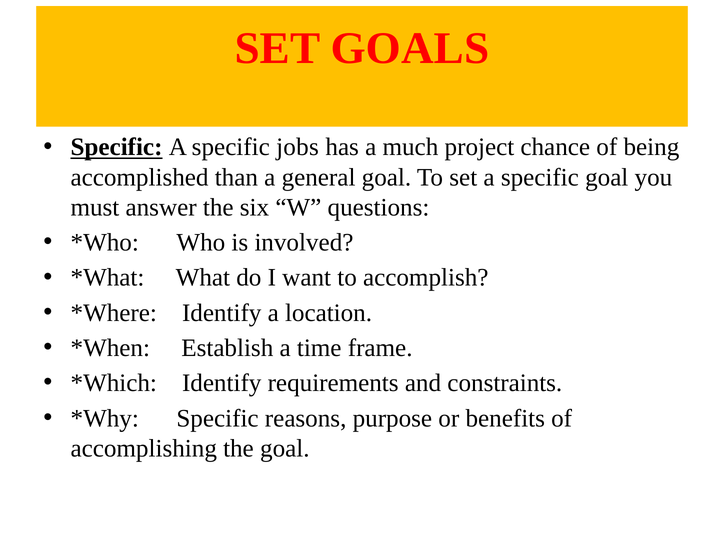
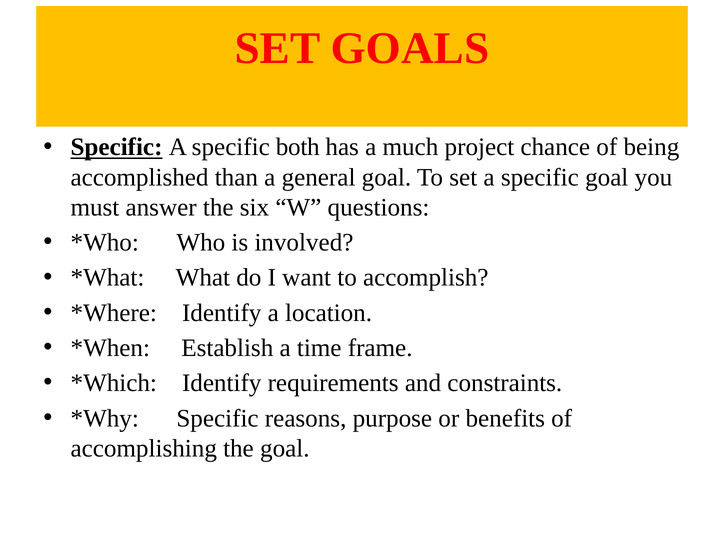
jobs: jobs -> both (298, 147)
